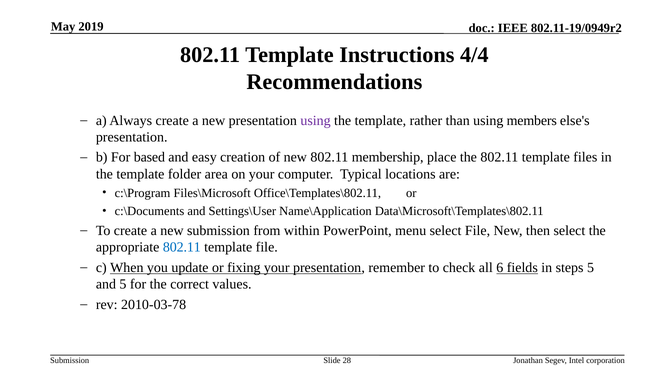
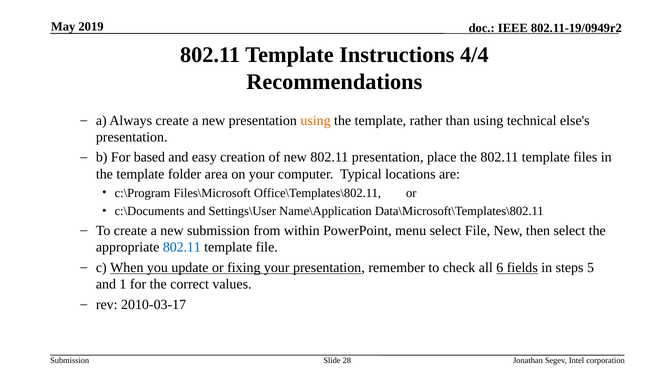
using colour: purple -> orange (316, 121)
members: members -> technical (532, 121)
802.11 membership: membership -> presentation (388, 158)
and 5: 5 -> 1 (123, 285)
2010-03-78: 2010-03-78 -> 2010-03-17 (154, 305)
